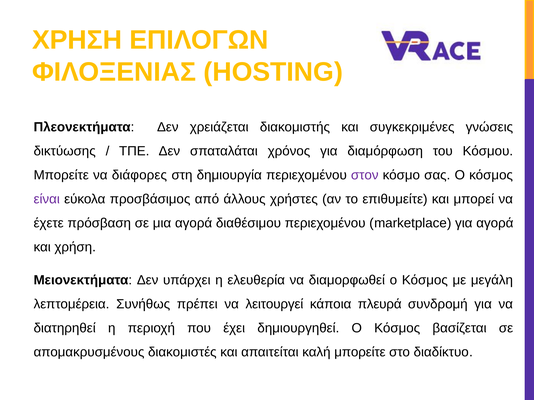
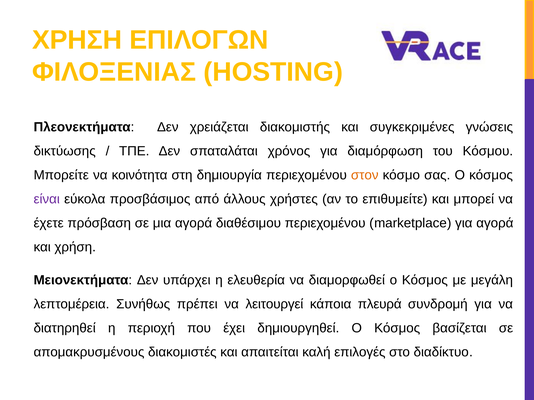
διάφορες: διάφορες -> κοινότητα (140, 175)
στον colour: purple -> orange (365, 175)
καλή μπορείτε: μπορείτε -> επιλογές (360, 353)
